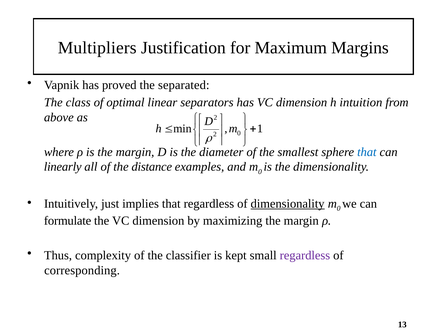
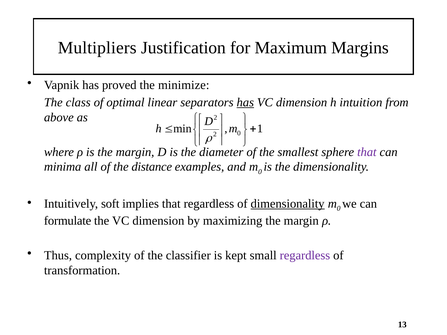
separated: separated -> minimize (184, 85)
has underline: none -> present (245, 102)
that colour: blue -> purple (367, 152)
linearly: linearly -> minima (63, 167)
just: just -> soft (110, 204)
corresponding: corresponding -> transformation (82, 270)
